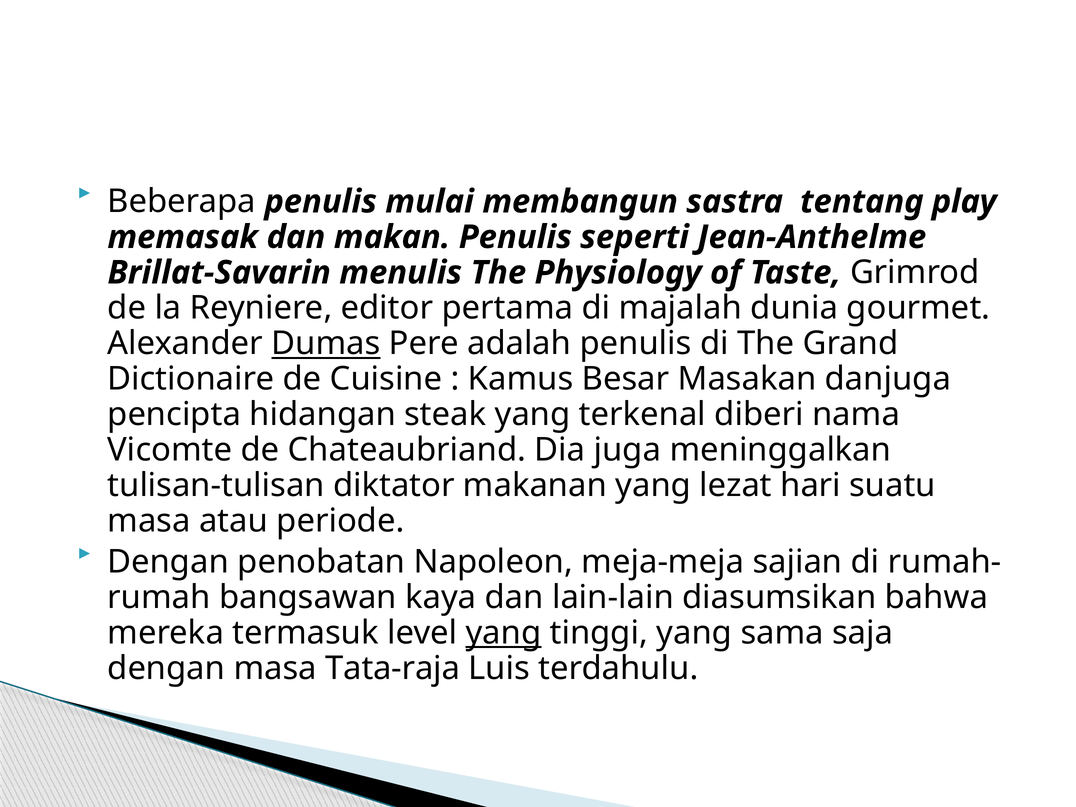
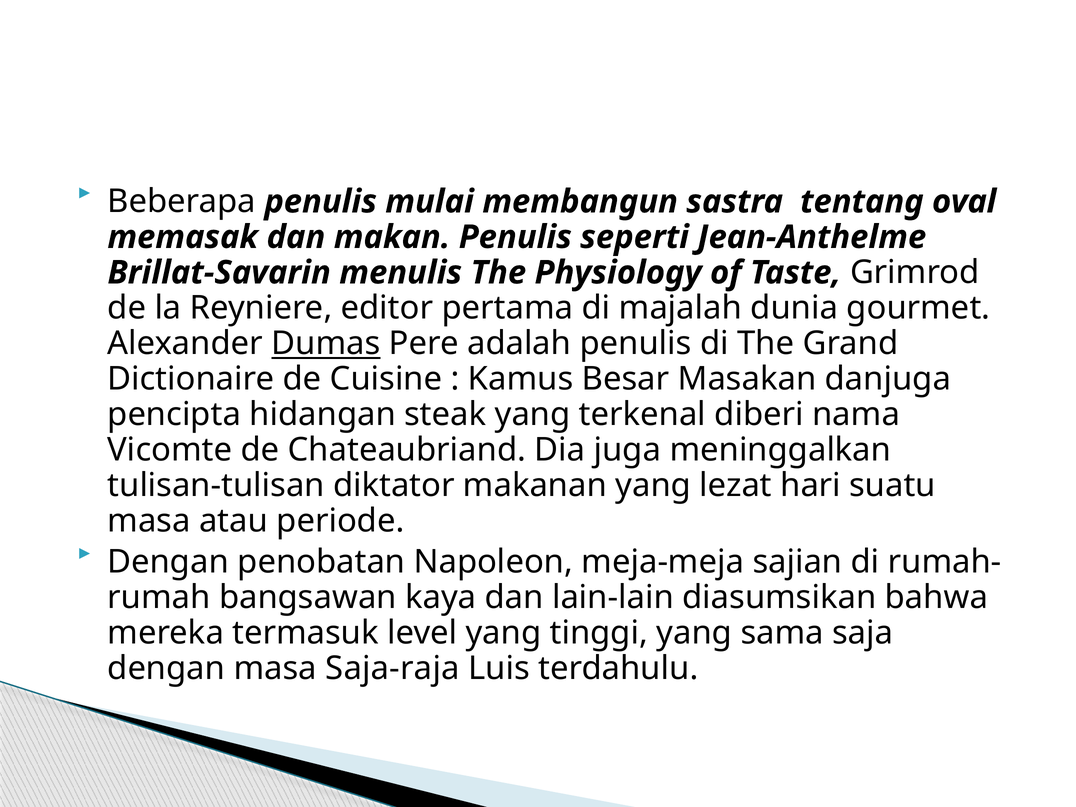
play: play -> oval (964, 202)
yang underline: present -> none (503, 633)
Tata-raja: Tata-raja -> Saja-raja (393, 668)
